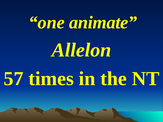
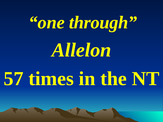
animate: animate -> through (103, 22)
